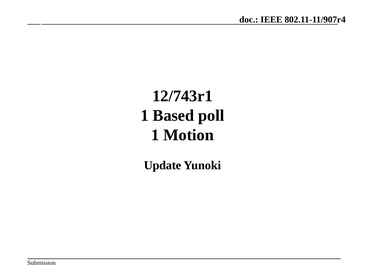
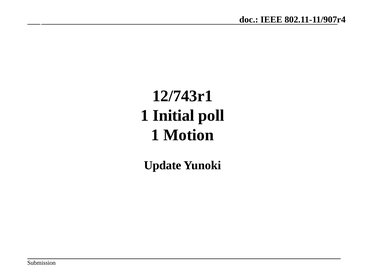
Based: Based -> Initial (174, 115)
